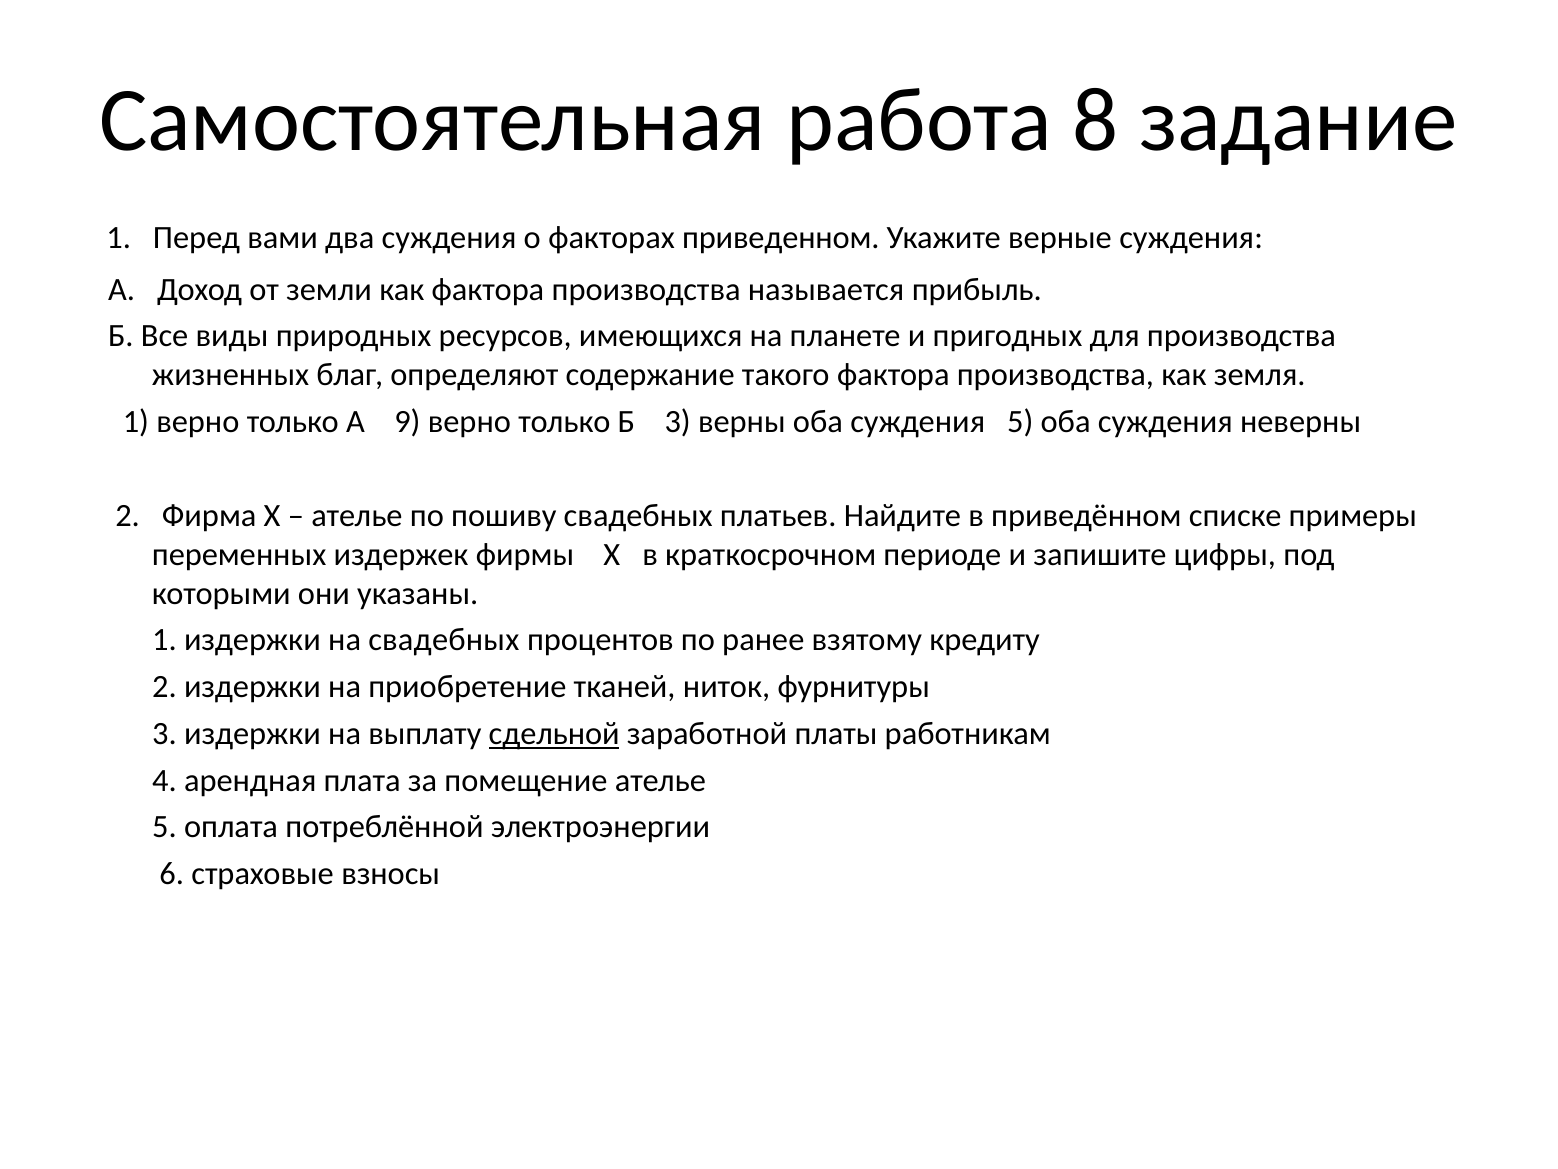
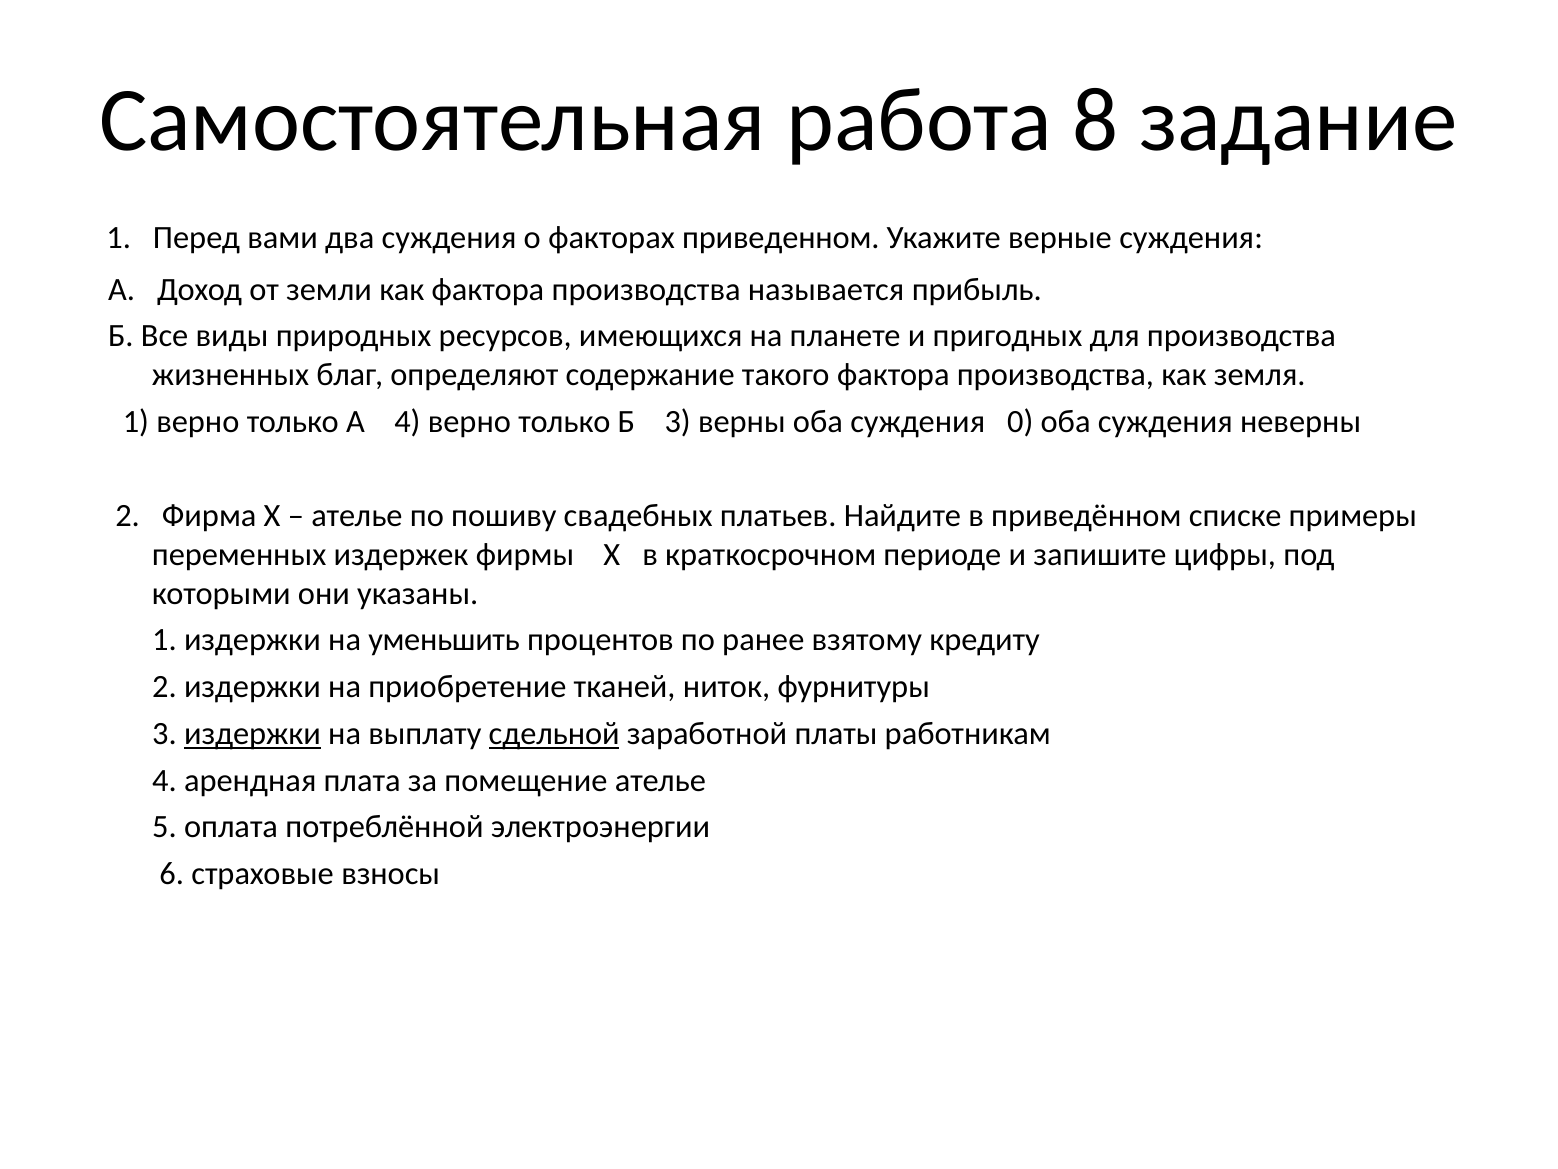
А 9: 9 -> 4 (407, 422)
суждения 5: 5 -> 0 (1020, 422)
на свадебных: свадебных -> уменьшить (444, 640)
издержки underline: none -> present (252, 733)
